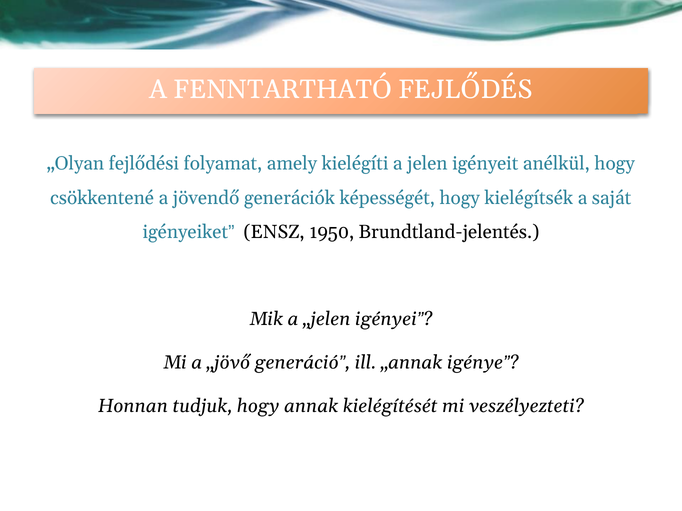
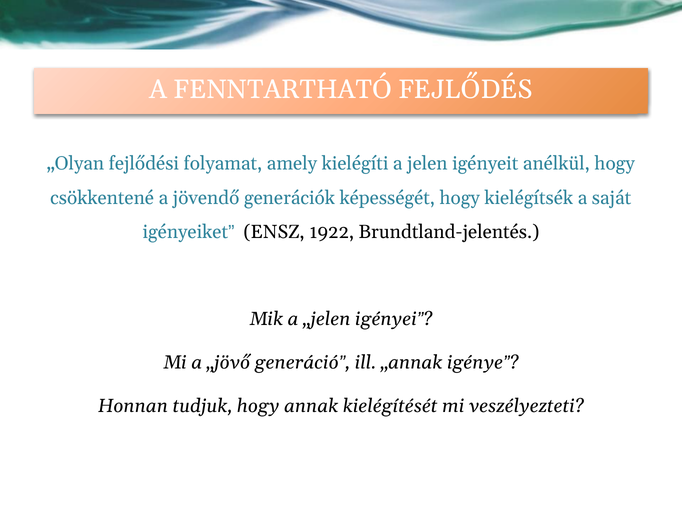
1950: 1950 -> 1922 (332, 232)
